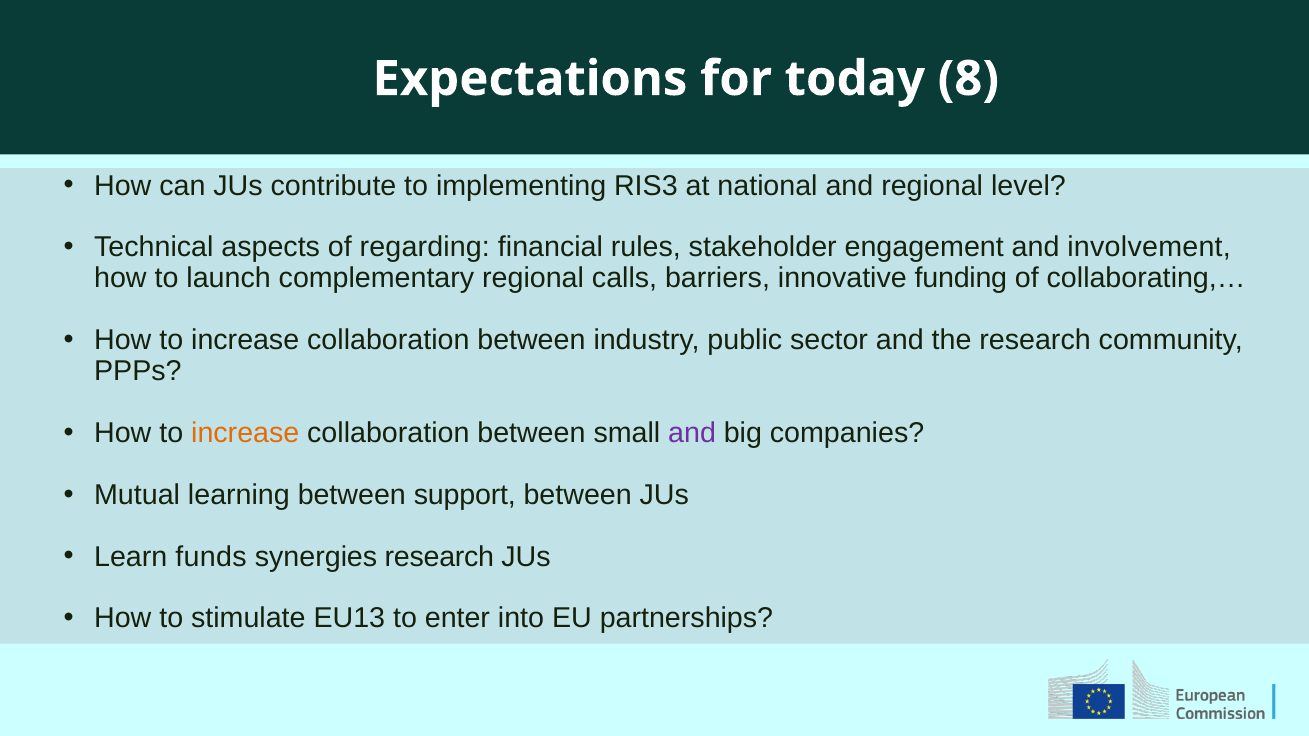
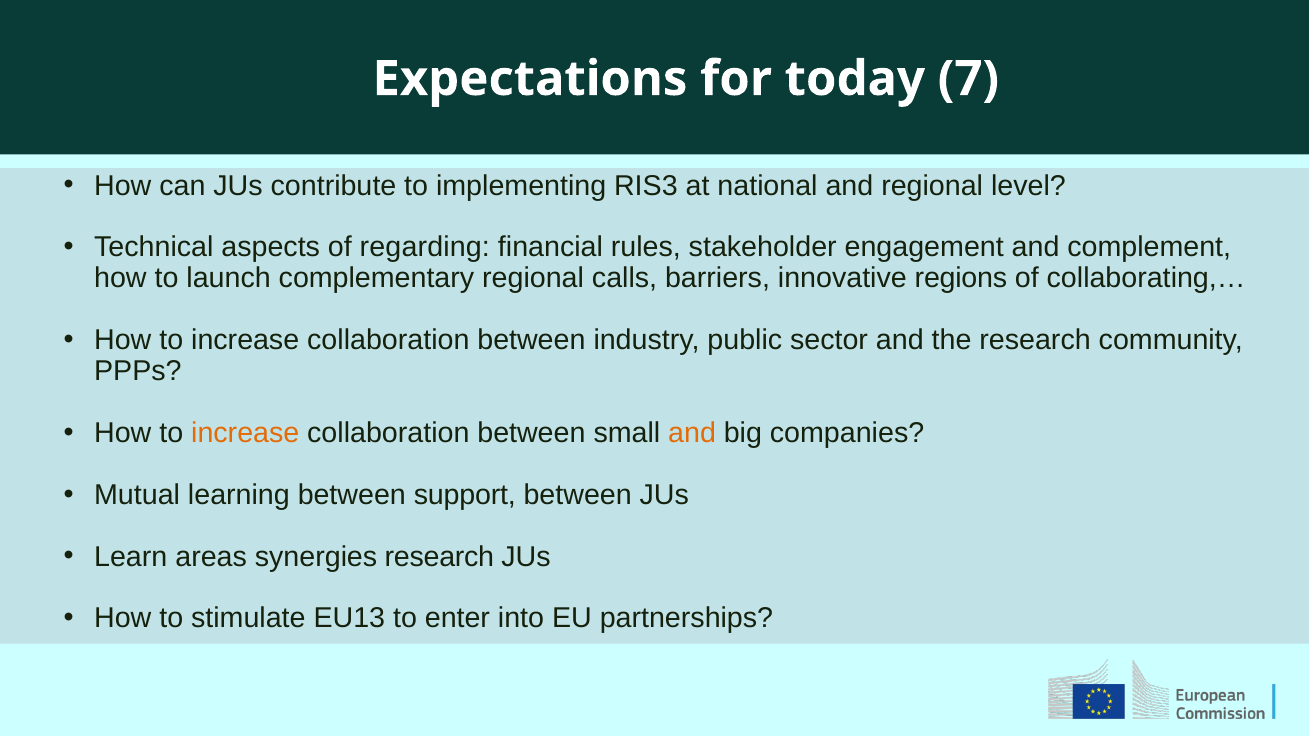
8: 8 -> 7 (968, 79)
involvement: involvement -> complement (1149, 248)
funding: funding -> regions (961, 279)
and colour: purple -> orange (692, 433)
funds: funds -> areas (211, 557)
